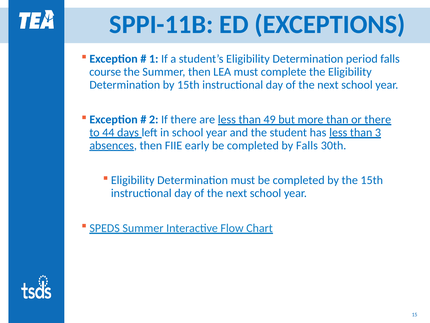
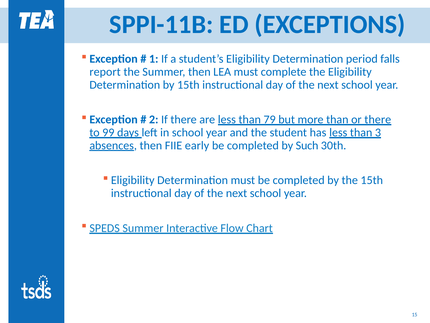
course: course -> report (105, 72)
49: 49 -> 79 (270, 119)
44: 44 -> 99 (108, 132)
by Falls: Falls -> Such (307, 145)
